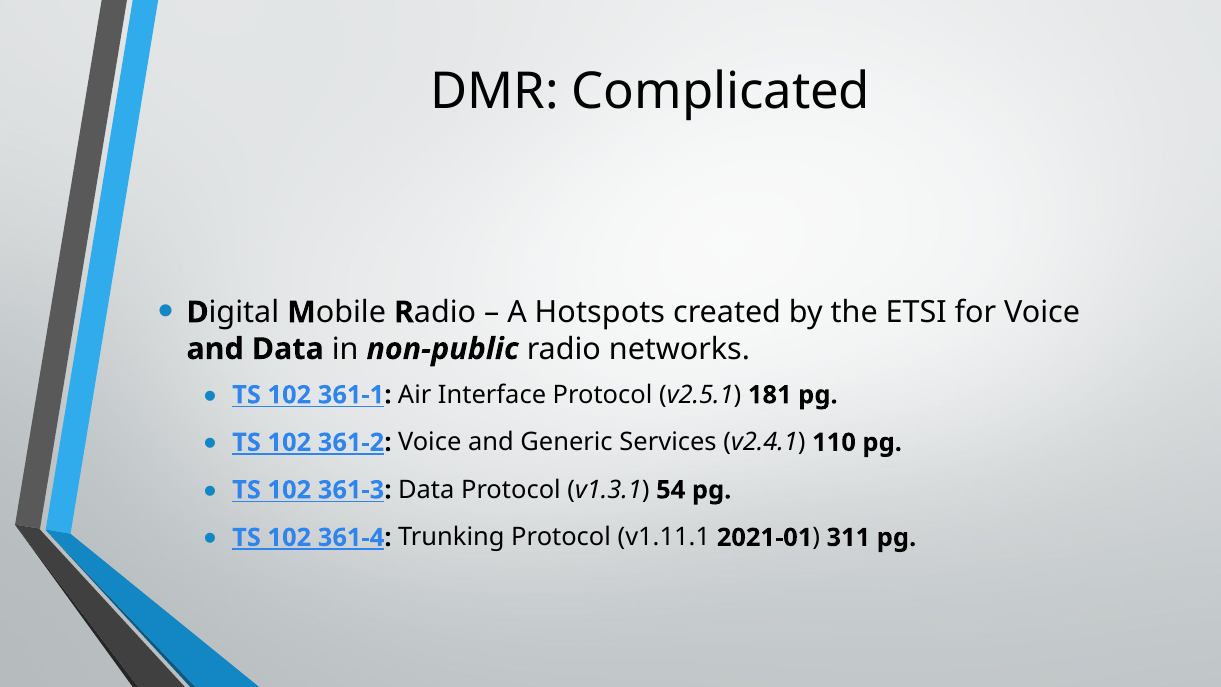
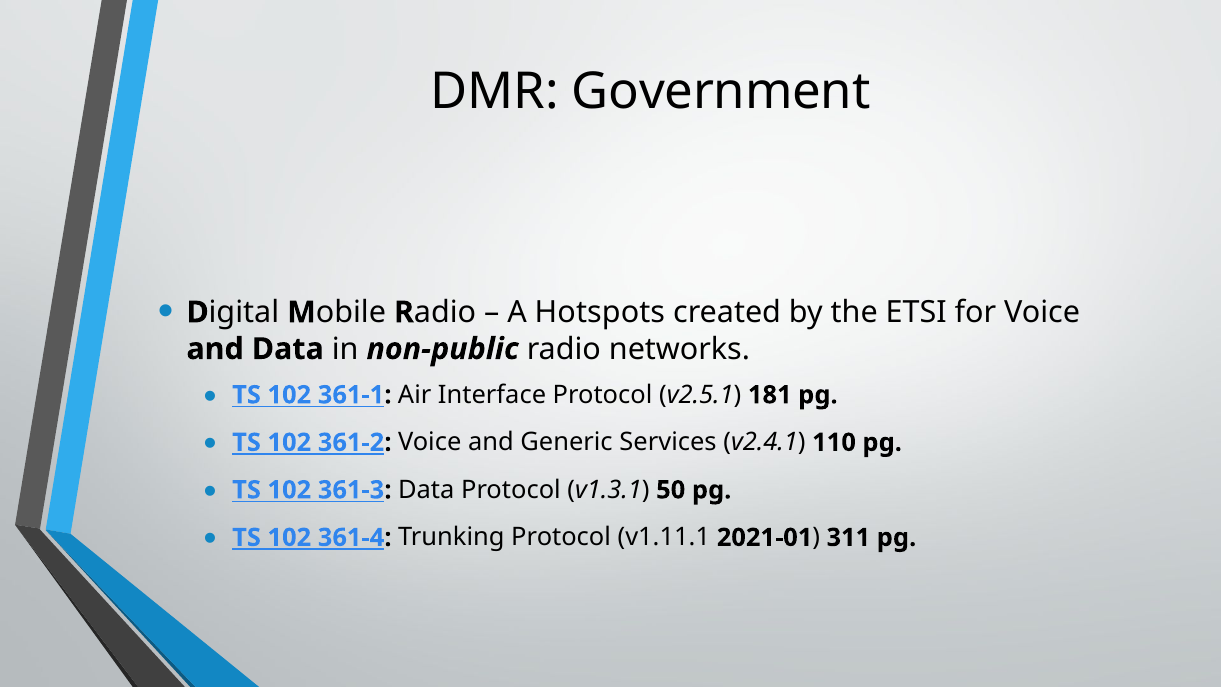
Complicated: Complicated -> Government (721, 91)
54: 54 -> 50 (671, 490)
